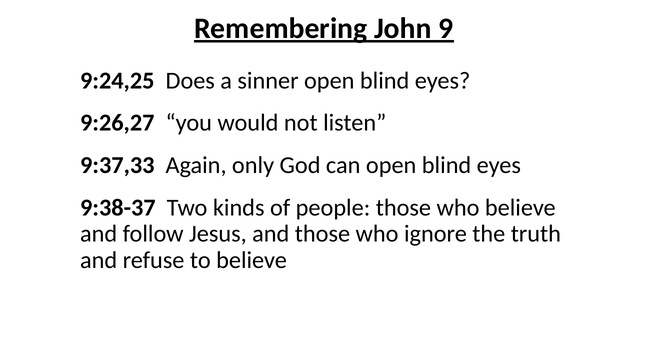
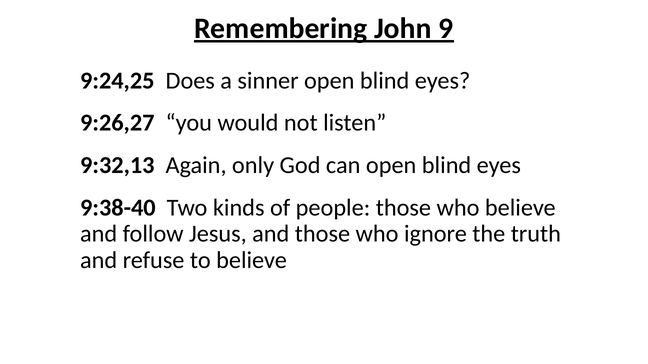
9:37,33: 9:37,33 -> 9:32,13 (117, 166)
9:38-37: 9:38-37 -> 9:38-40 (118, 208)
